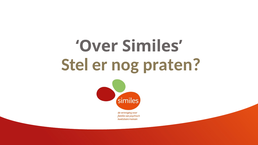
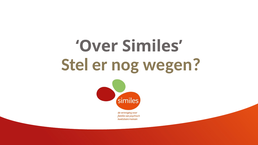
praten: praten -> wegen (172, 65)
